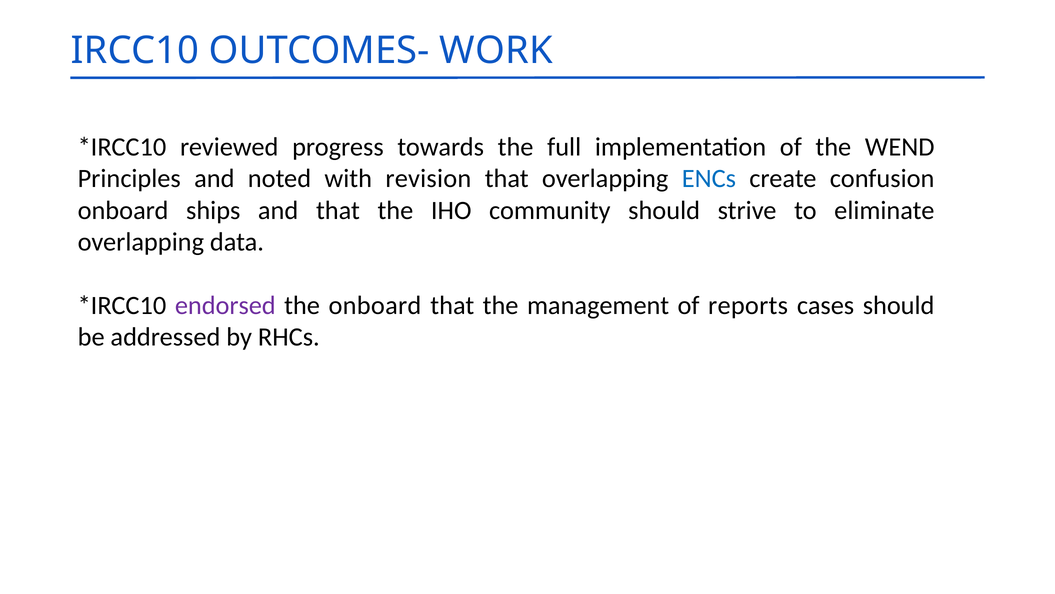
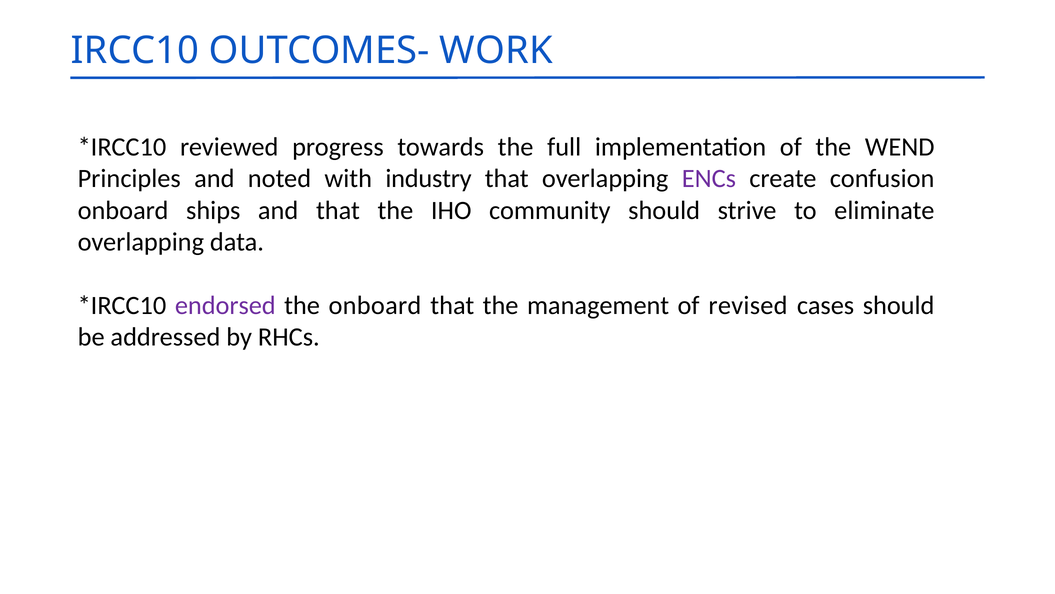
revision: revision -> industry (429, 178)
ENCs colour: blue -> purple (709, 178)
reports: reports -> revised (748, 305)
